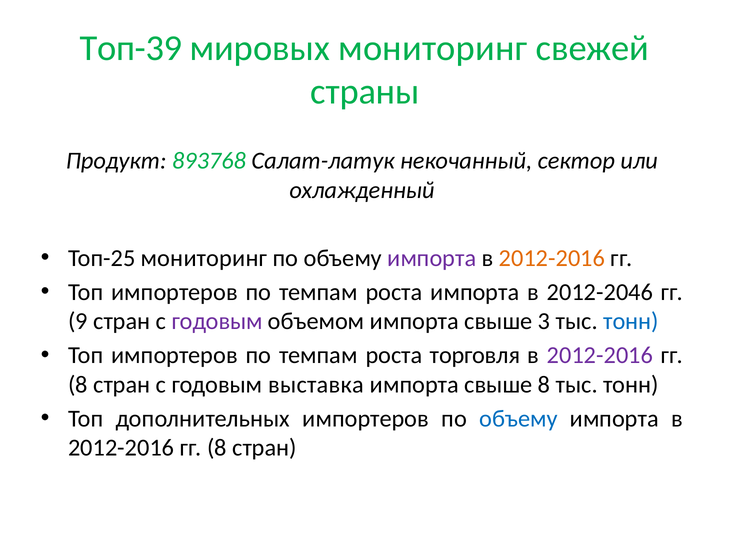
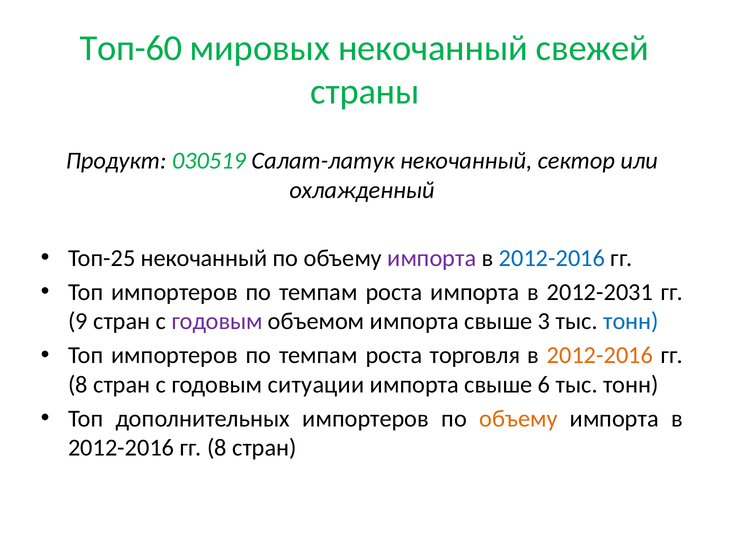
Топ-39: Топ-39 -> Топ-60 (131, 48)
мировых мониторинг: мониторинг -> некочанный (433, 48)
893768: 893768 -> 030519 (209, 161)
Топ-25 мониторинг: мониторинг -> некочанный (204, 258)
2012-2016 colour: orange -> blue (552, 258)
2012-2046: 2012-2046 -> 2012-2031 (600, 292)
2012-2016 colour: purple -> orange (600, 356)
выставка: выставка -> ситуации (316, 385)
свыше 8: 8 -> 6 (544, 385)
объему colour: blue -> orange (518, 419)
